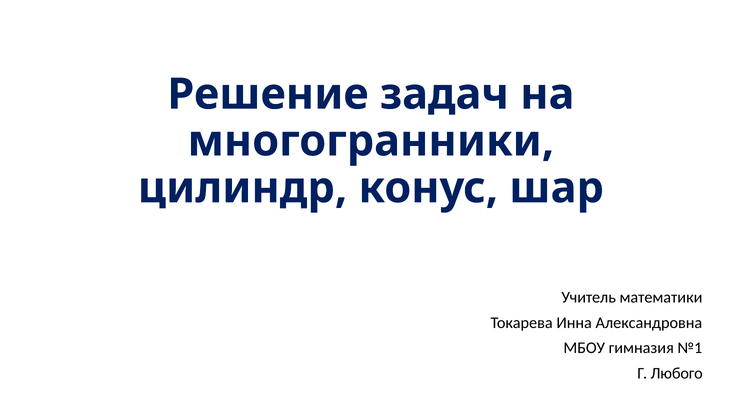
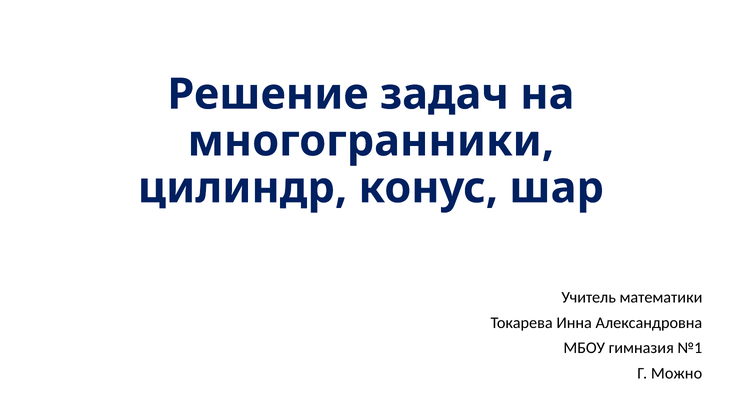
Любого: Любого -> Можно (677, 373)
